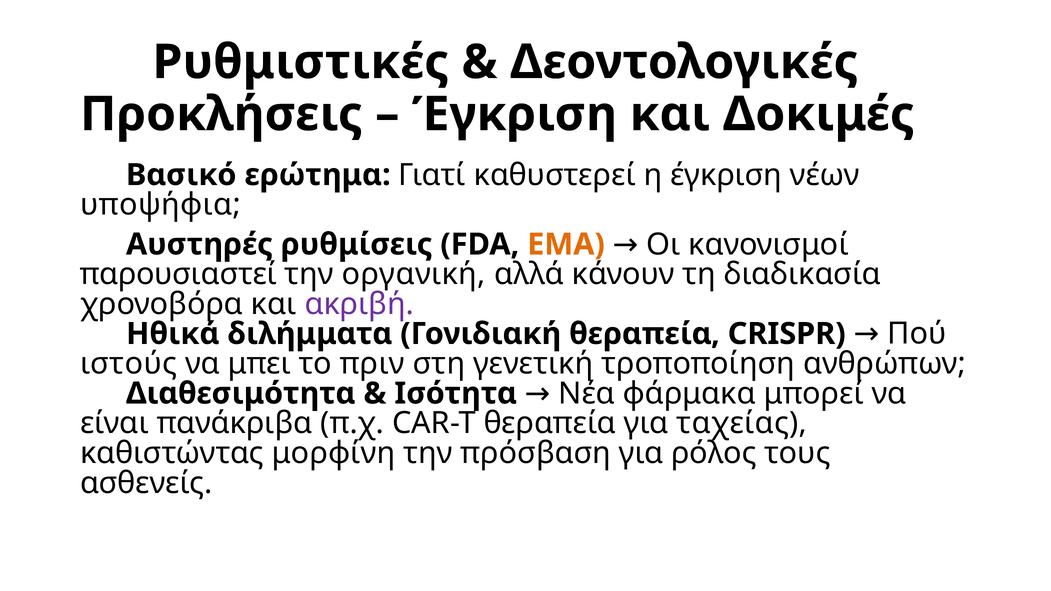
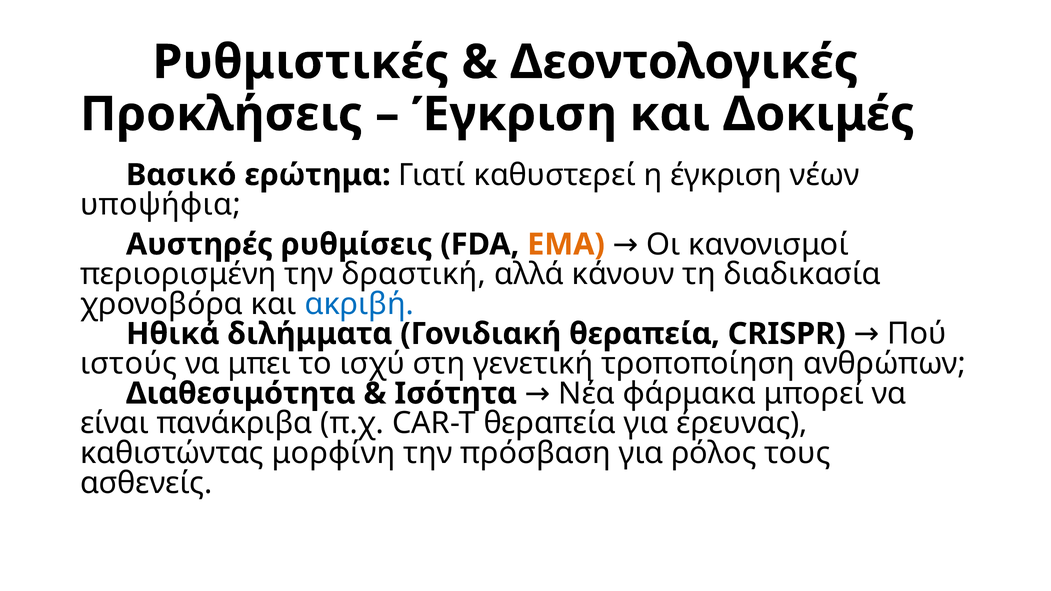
παρουσιαστεί: παρουσιαστεί -> περιορισμένη (178, 274)
οργανική: οργανική -> δραστική (414, 274)
ακριβή colour: purple -> blue (359, 304)
πριν: πριν -> ισχύ (372, 364)
ταχείας: ταχείας -> έρευνας (742, 423)
